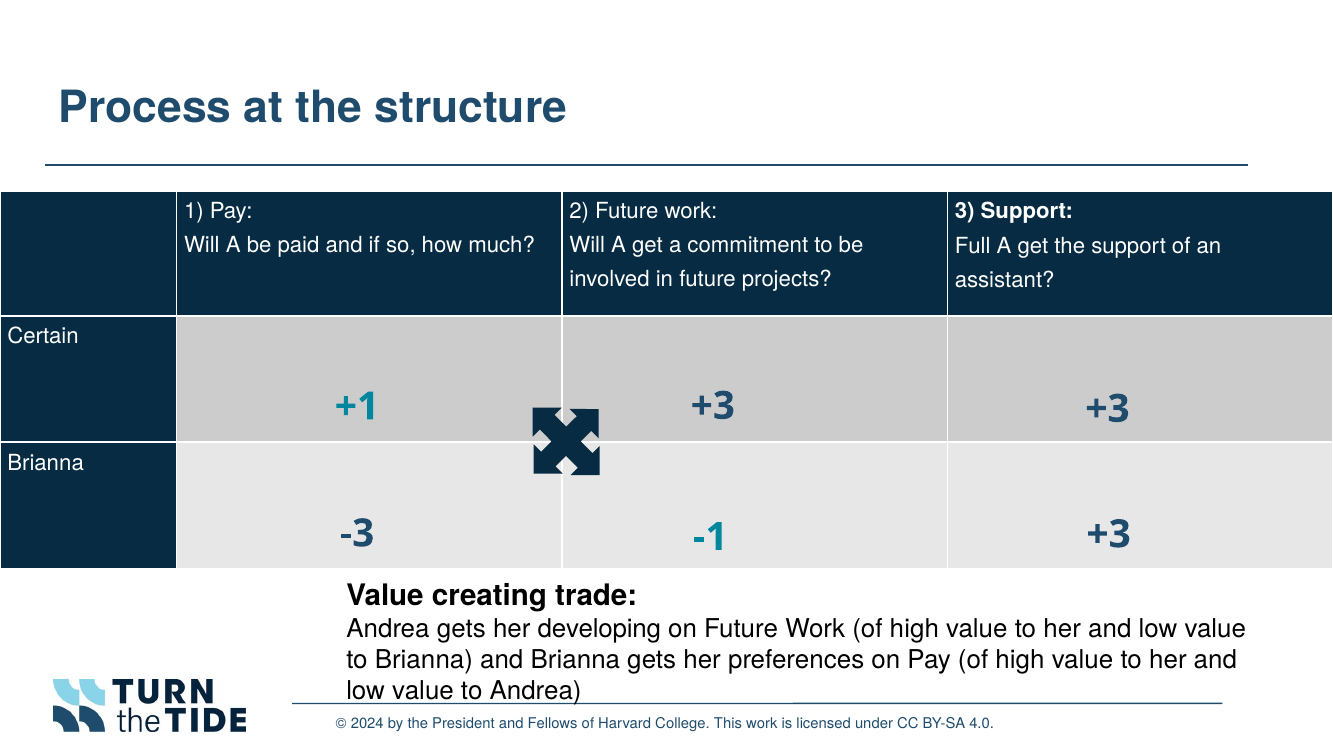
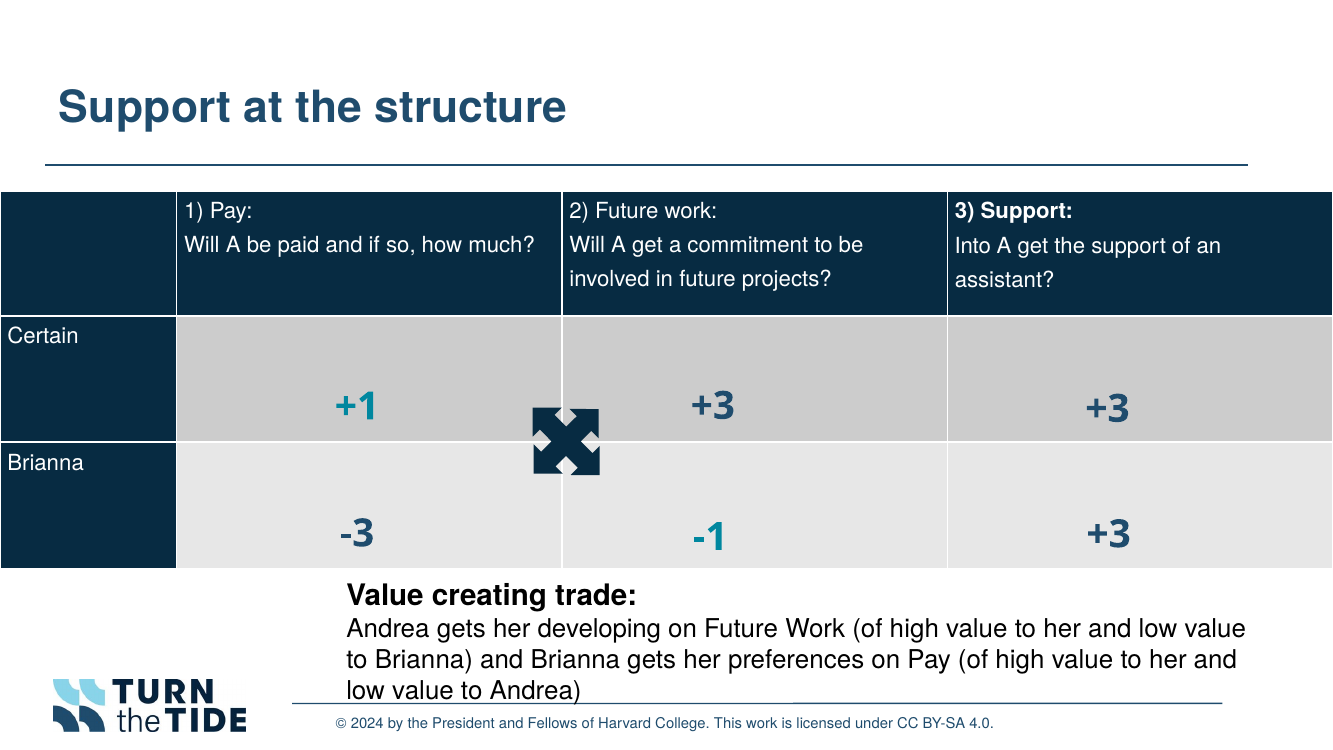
Process: Process -> Support (145, 108)
Full: Full -> Into (973, 246)
